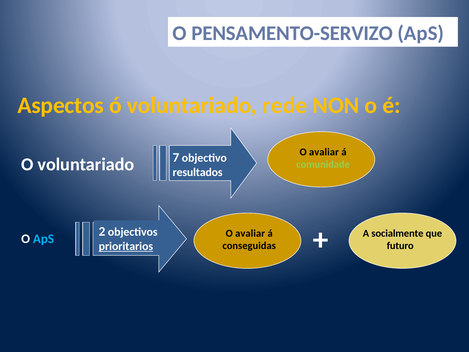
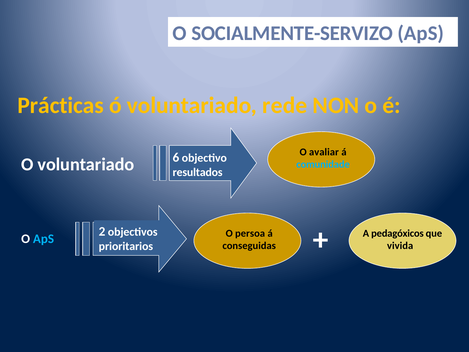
PENSAMENTO-SERVIZO: PENSAMENTO-SERVIZO -> SOCIALMENTE-SERVIZO (292, 33)
Aspectos: Aspectos -> Prácticas (61, 105)
7: 7 -> 6 (176, 157)
comunidade colour: light green -> light blue (323, 164)
avaliar: avaliar -> persoa (250, 233)
socialmente: socialmente -> pedagóxicos (397, 233)
prioritarios underline: present -> none (126, 246)
futuro: futuro -> vivida (400, 246)
